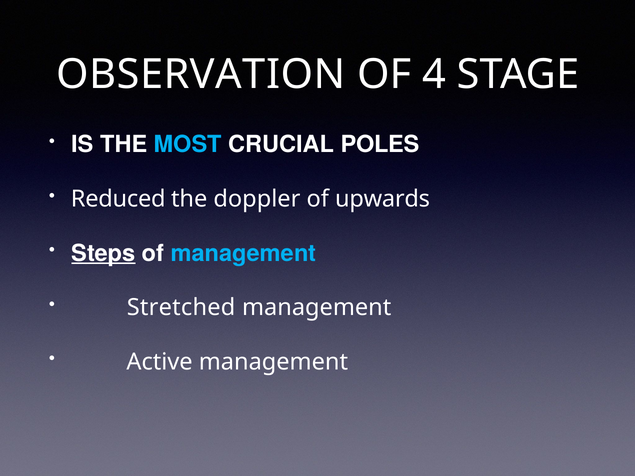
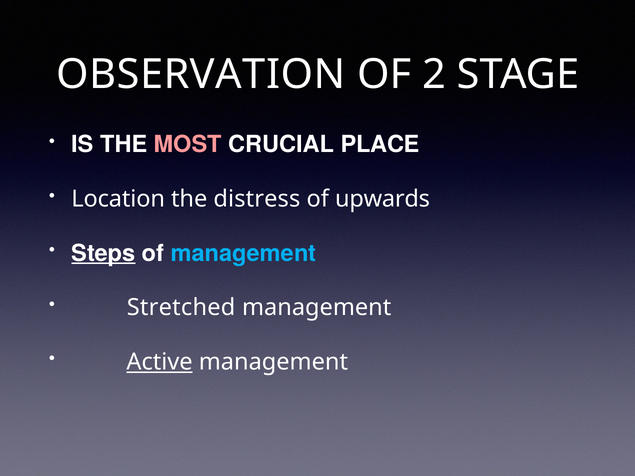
4: 4 -> 2 (434, 75)
MOST colour: light blue -> pink (188, 145)
POLES: POLES -> PLACE (380, 145)
Reduced: Reduced -> Location (118, 199)
doppler: doppler -> distress (257, 199)
Active underline: none -> present (160, 362)
